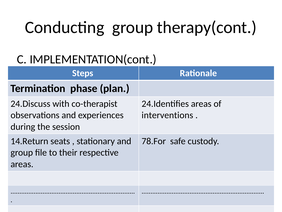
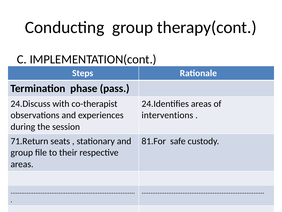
plan: plan -> pass (115, 88)
14.Return: 14.Return -> 71.Return (29, 141)
78.For: 78.For -> 81.For (154, 141)
